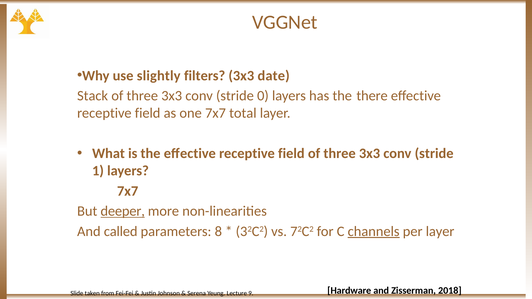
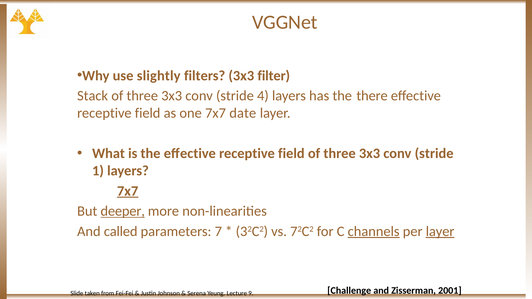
date: date -> filter (274, 76)
0: 0 -> 4 (263, 96)
total: total -> date (243, 113)
7x7 underline: none -> present (128, 191)
8: 8 -> 7 (218, 232)
layer underline: none -> present (440, 232)
Hardware: Hardware -> Challenge (349, 291)
2018: 2018 -> 2001 (450, 291)
